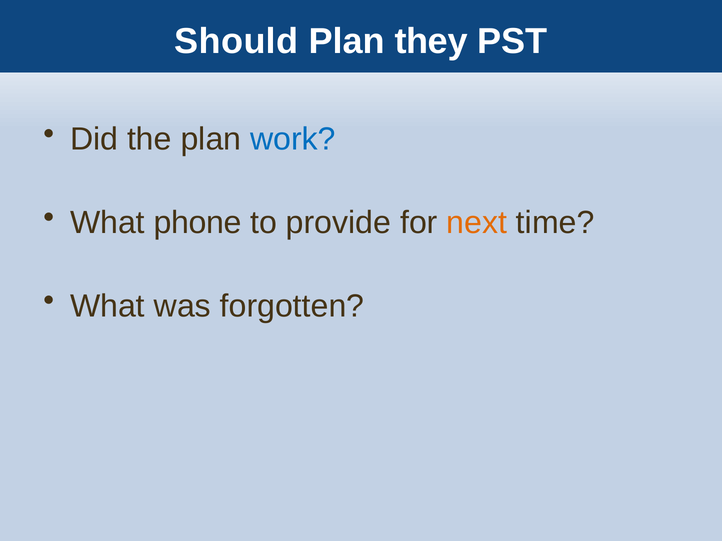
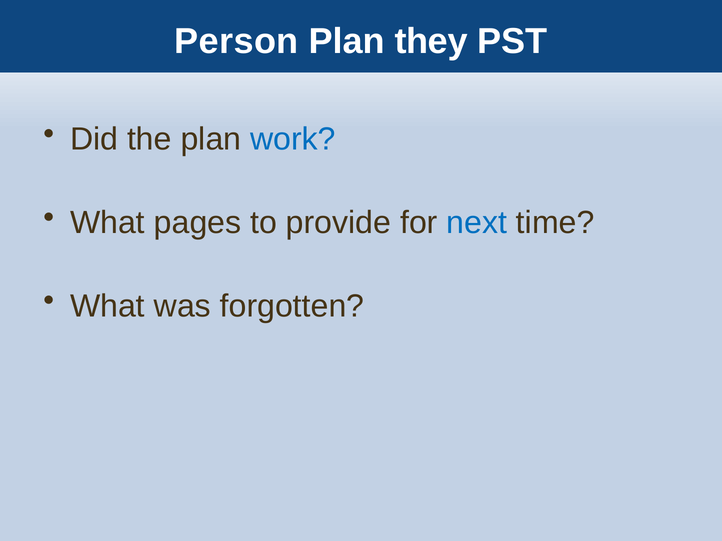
Should: Should -> Person (236, 42)
phone: phone -> pages (198, 223)
next colour: orange -> blue (477, 223)
